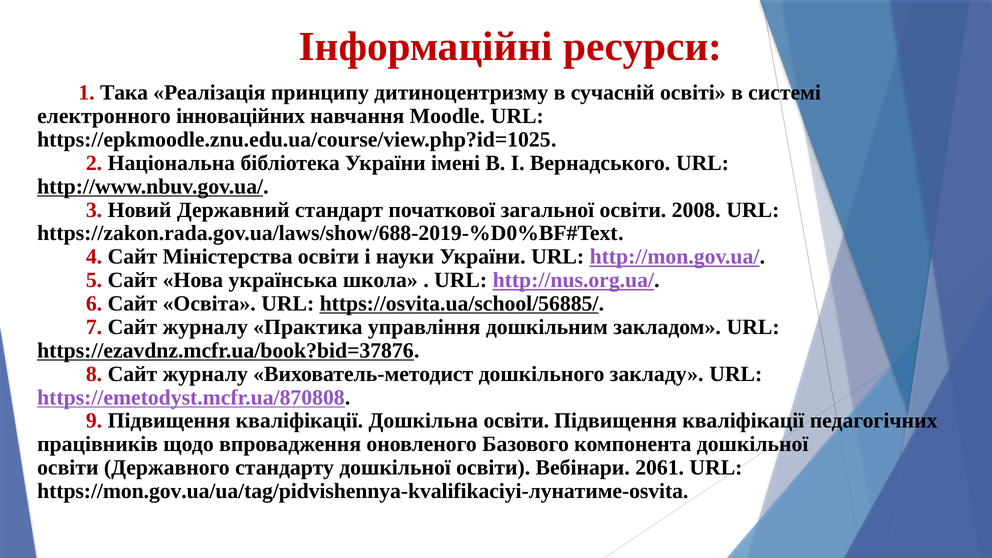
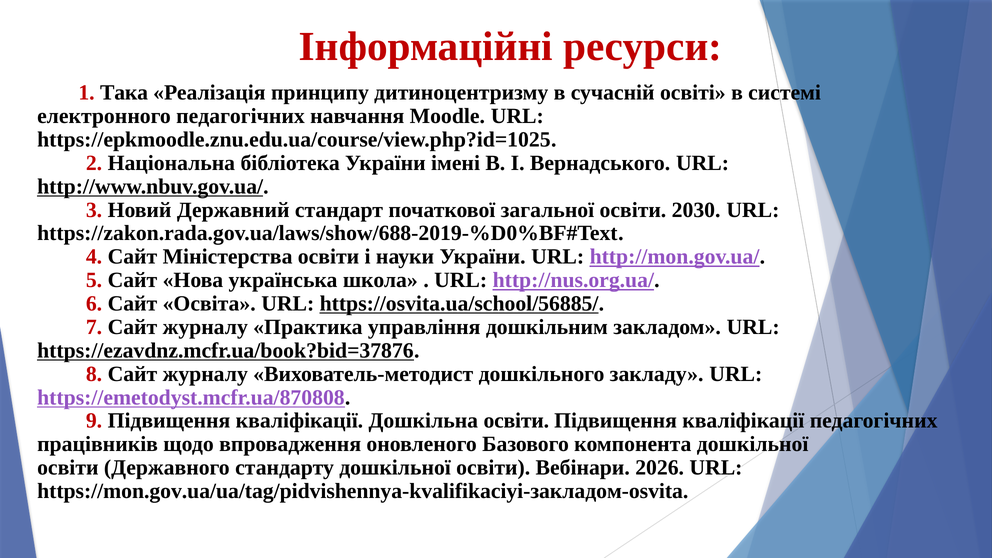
електронного інноваційних: інноваційних -> педагогічних (240, 116)
2008: 2008 -> 2030 (696, 210)
2061: 2061 -> 2026 (660, 468)
https://mon.gov.ua/ua/tag/pidvishennya-kvalifikaciyi-лунатиме-osvita: https://mon.gov.ua/ua/tag/pidvishennya-kvalifikaciyi-лунатиме-osvita -> https://mon.gov.ua/ua/tag/pidvishennya-kvalifikaciyi-закладом-osvita (363, 491)
